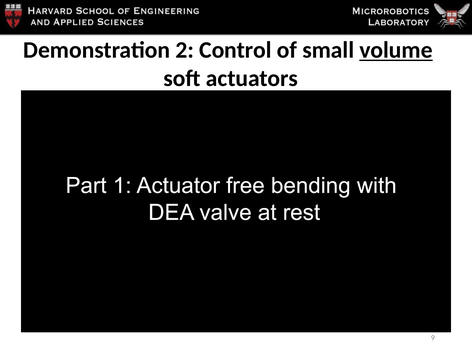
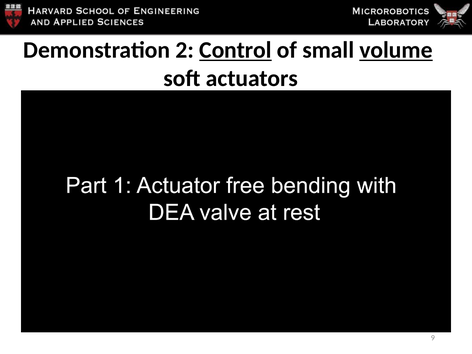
Control underline: none -> present (235, 50)
